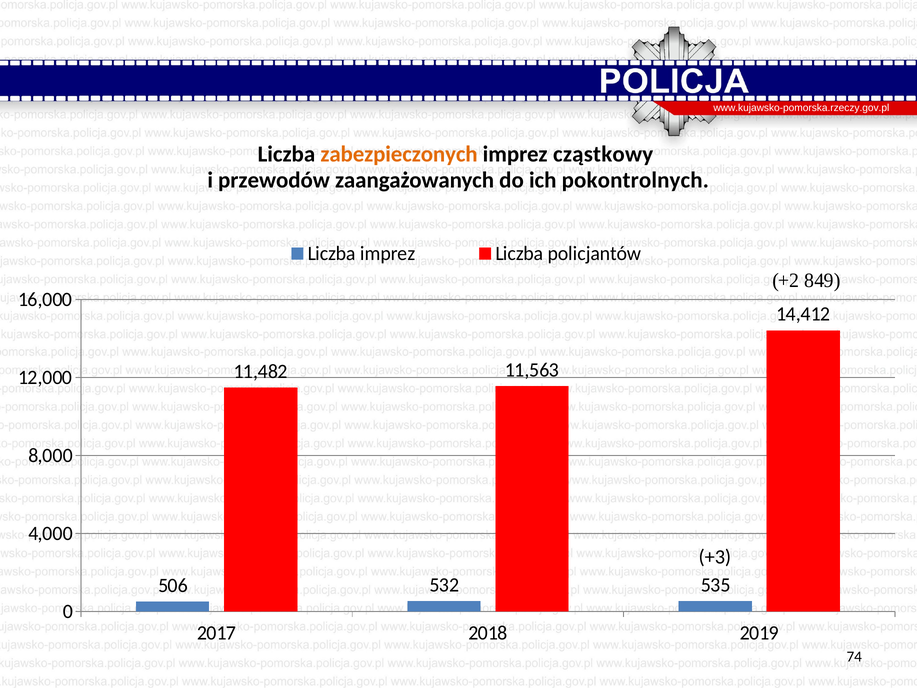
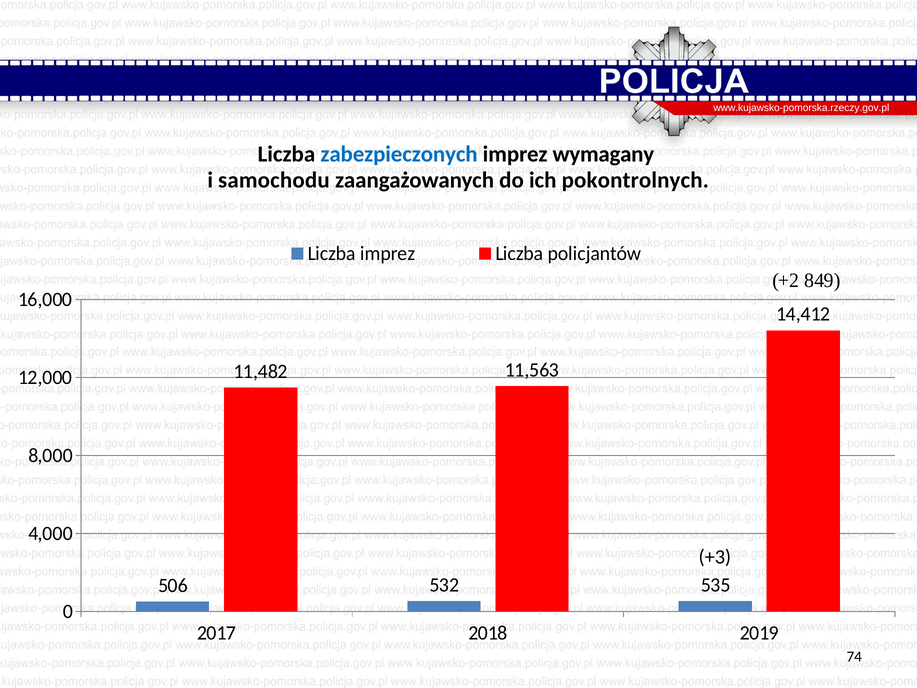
zabezpieczonych colour: orange -> blue (399, 154)
cząstkowy: cząstkowy -> wymagany (603, 154)
przewodów: przewodów -> samochodu (274, 180)
